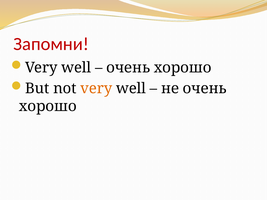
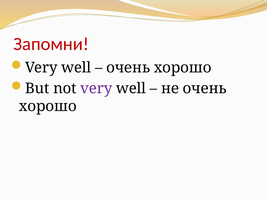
very colour: orange -> purple (96, 89)
